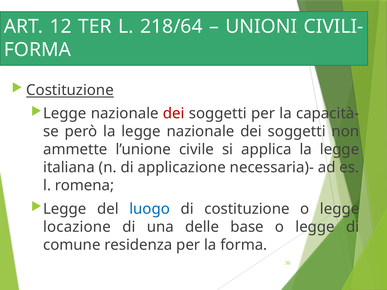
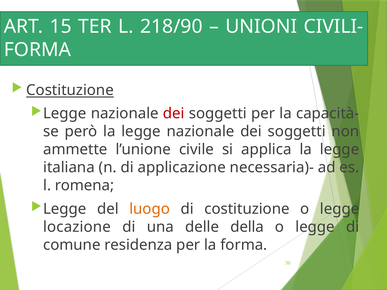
12: 12 -> 15 (61, 27)
218/64: 218/64 -> 218/90 (171, 27)
luogo colour: blue -> orange (150, 209)
base: base -> della (247, 227)
